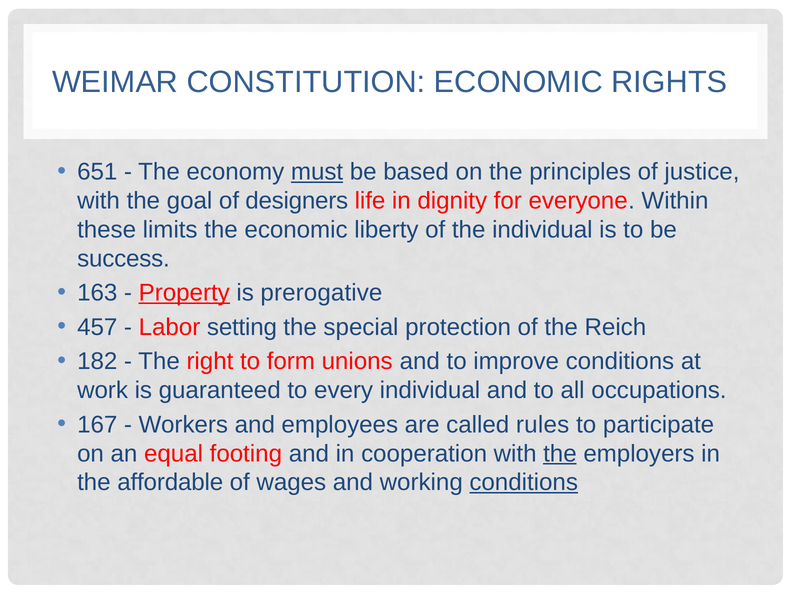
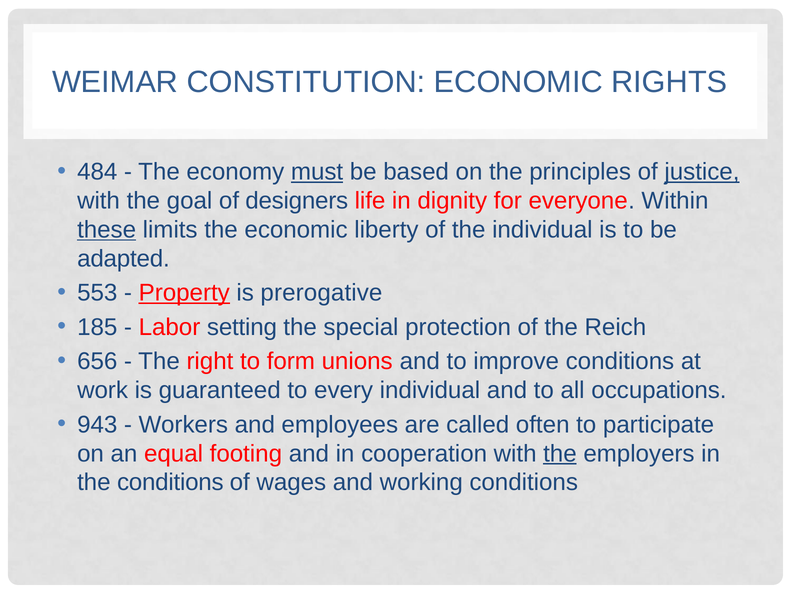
651: 651 -> 484 (97, 172)
justice underline: none -> present (702, 172)
these underline: none -> present (107, 230)
success: success -> adapted (123, 259)
163: 163 -> 553 (97, 293)
457: 457 -> 185 (97, 327)
182: 182 -> 656 (97, 361)
167: 167 -> 943 (97, 425)
rules: rules -> often (543, 425)
the affordable: affordable -> conditions (170, 483)
conditions underline: present -> none (524, 483)
